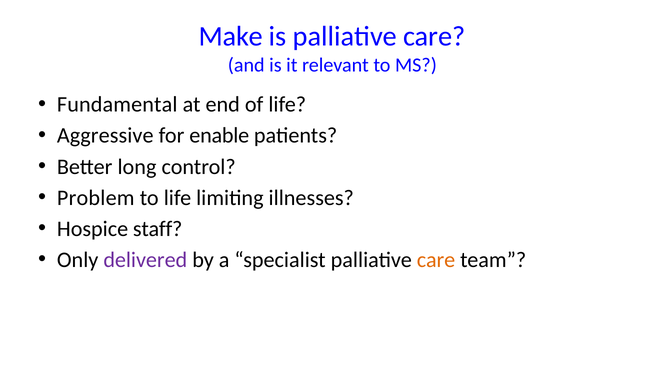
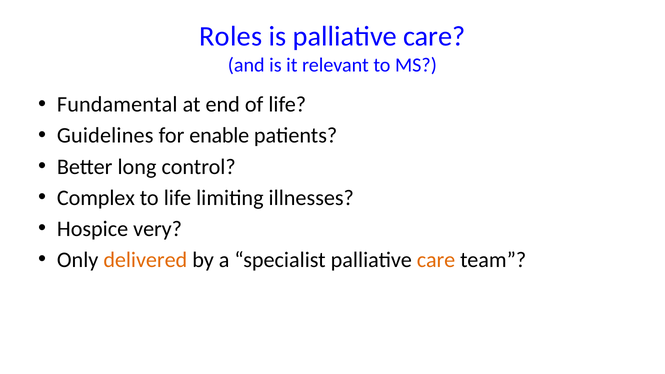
Make: Make -> Roles (231, 36)
Aggressive: Aggressive -> Guidelines (105, 136)
Problem: Problem -> Complex (96, 198)
staff: staff -> very (158, 229)
delivered colour: purple -> orange (145, 260)
